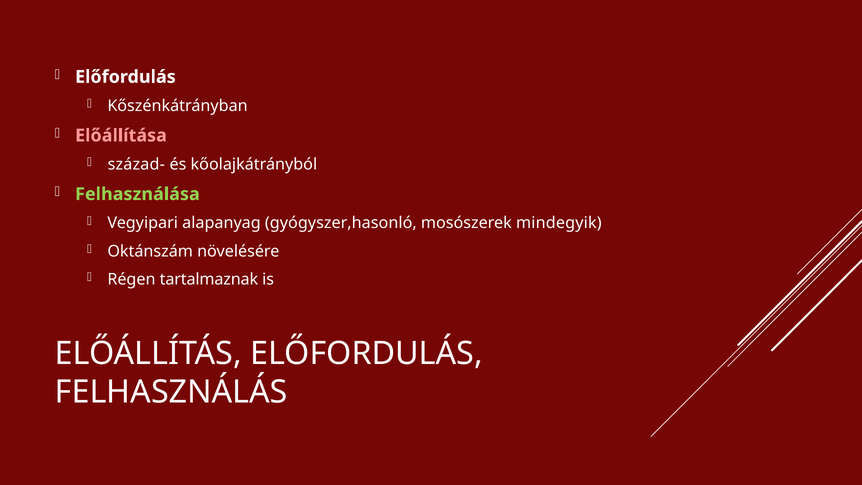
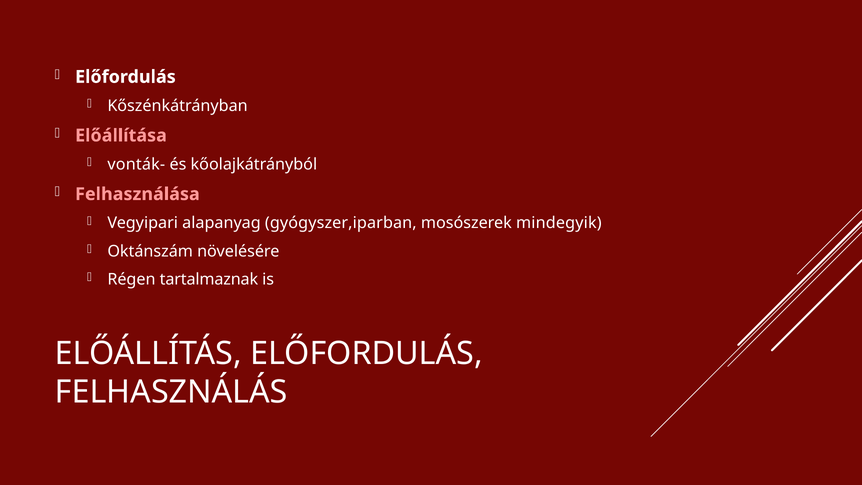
század-: század- -> vonták- (136, 164)
Felhasználása colour: light green -> pink (137, 194)
gyógyszer,hasonló: gyógyszer,hasonló -> gyógyszer,iparban (341, 223)
